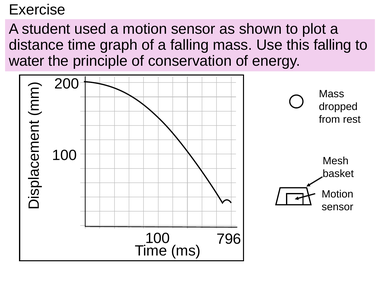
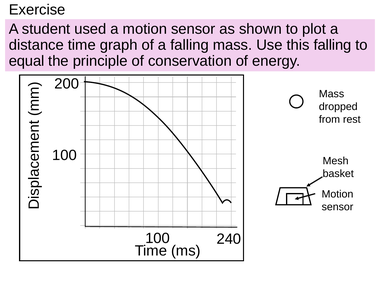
water: water -> equal (27, 61)
796: 796 -> 240 (229, 239)
